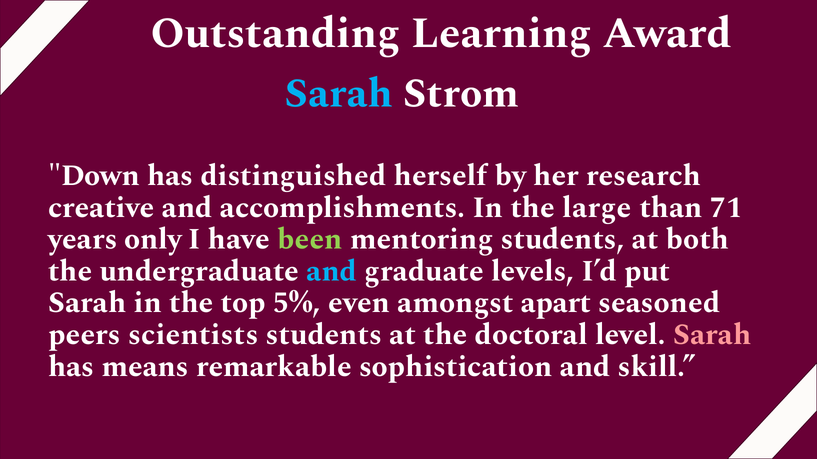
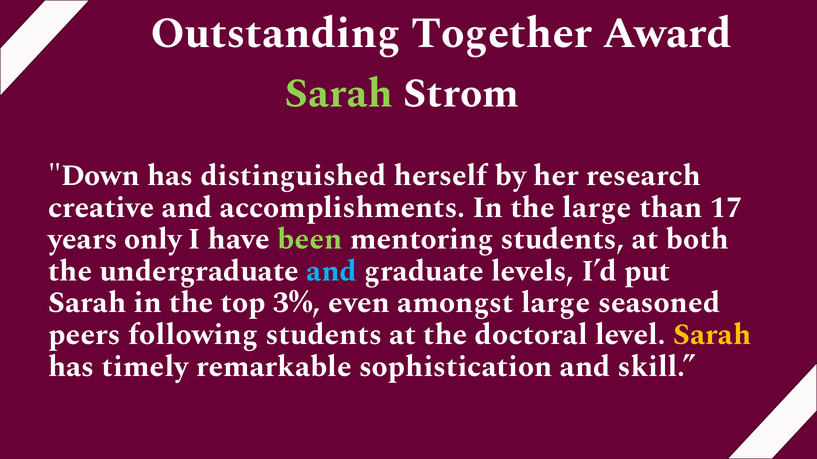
Learning: Learning -> Together (502, 33)
Sarah colour: light blue -> light green (339, 94)
71: 71 -> 17 (726, 208)
5%: 5% -> 3% (297, 303)
amongst apart: apart -> large (556, 303)
scientists: scientists -> following (193, 335)
Sarah colour: pink -> yellow (712, 335)
means: means -> timely (145, 367)
